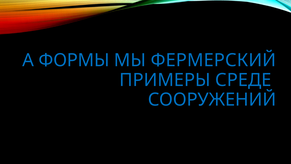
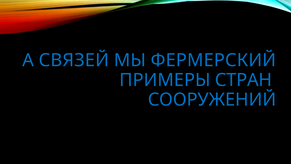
ФОРМЫ: ФОРМЫ -> СВЯЗЕЙ (74, 60)
СРЕДЕ: СРЕДЕ -> СТРАН (243, 80)
